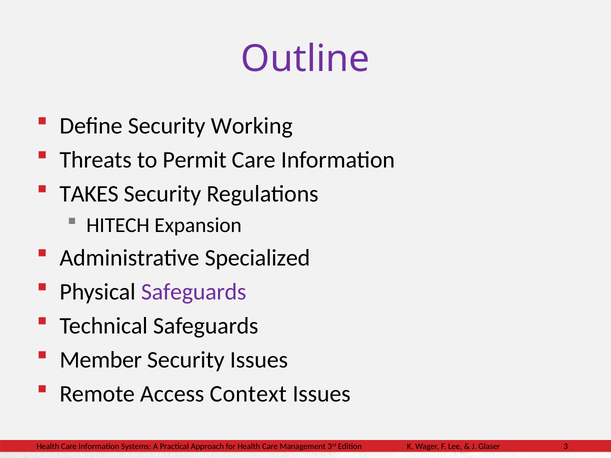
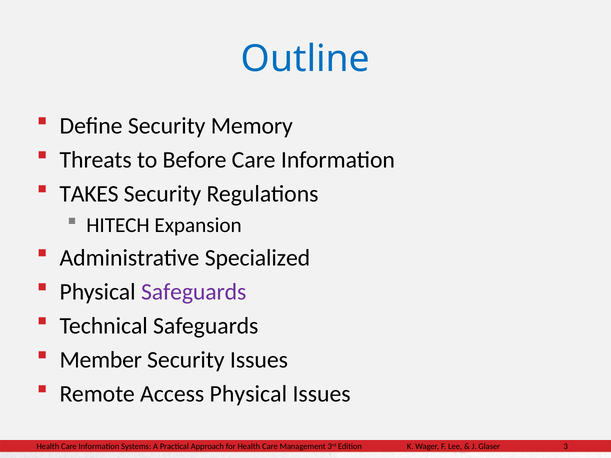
Outline colour: purple -> blue (305, 59)
Working: Working -> Memory (252, 126)
Permit: Permit -> Before (195, 160)
Access Context: Context -> Physical (248, 394)
